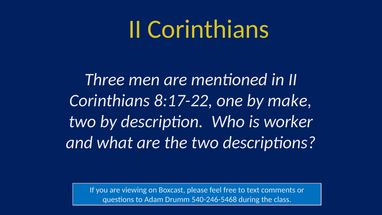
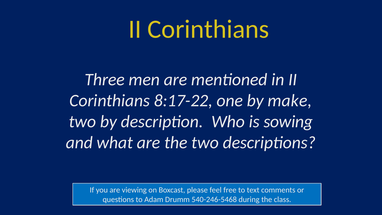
worker: worker -> sowing (288, 122)
